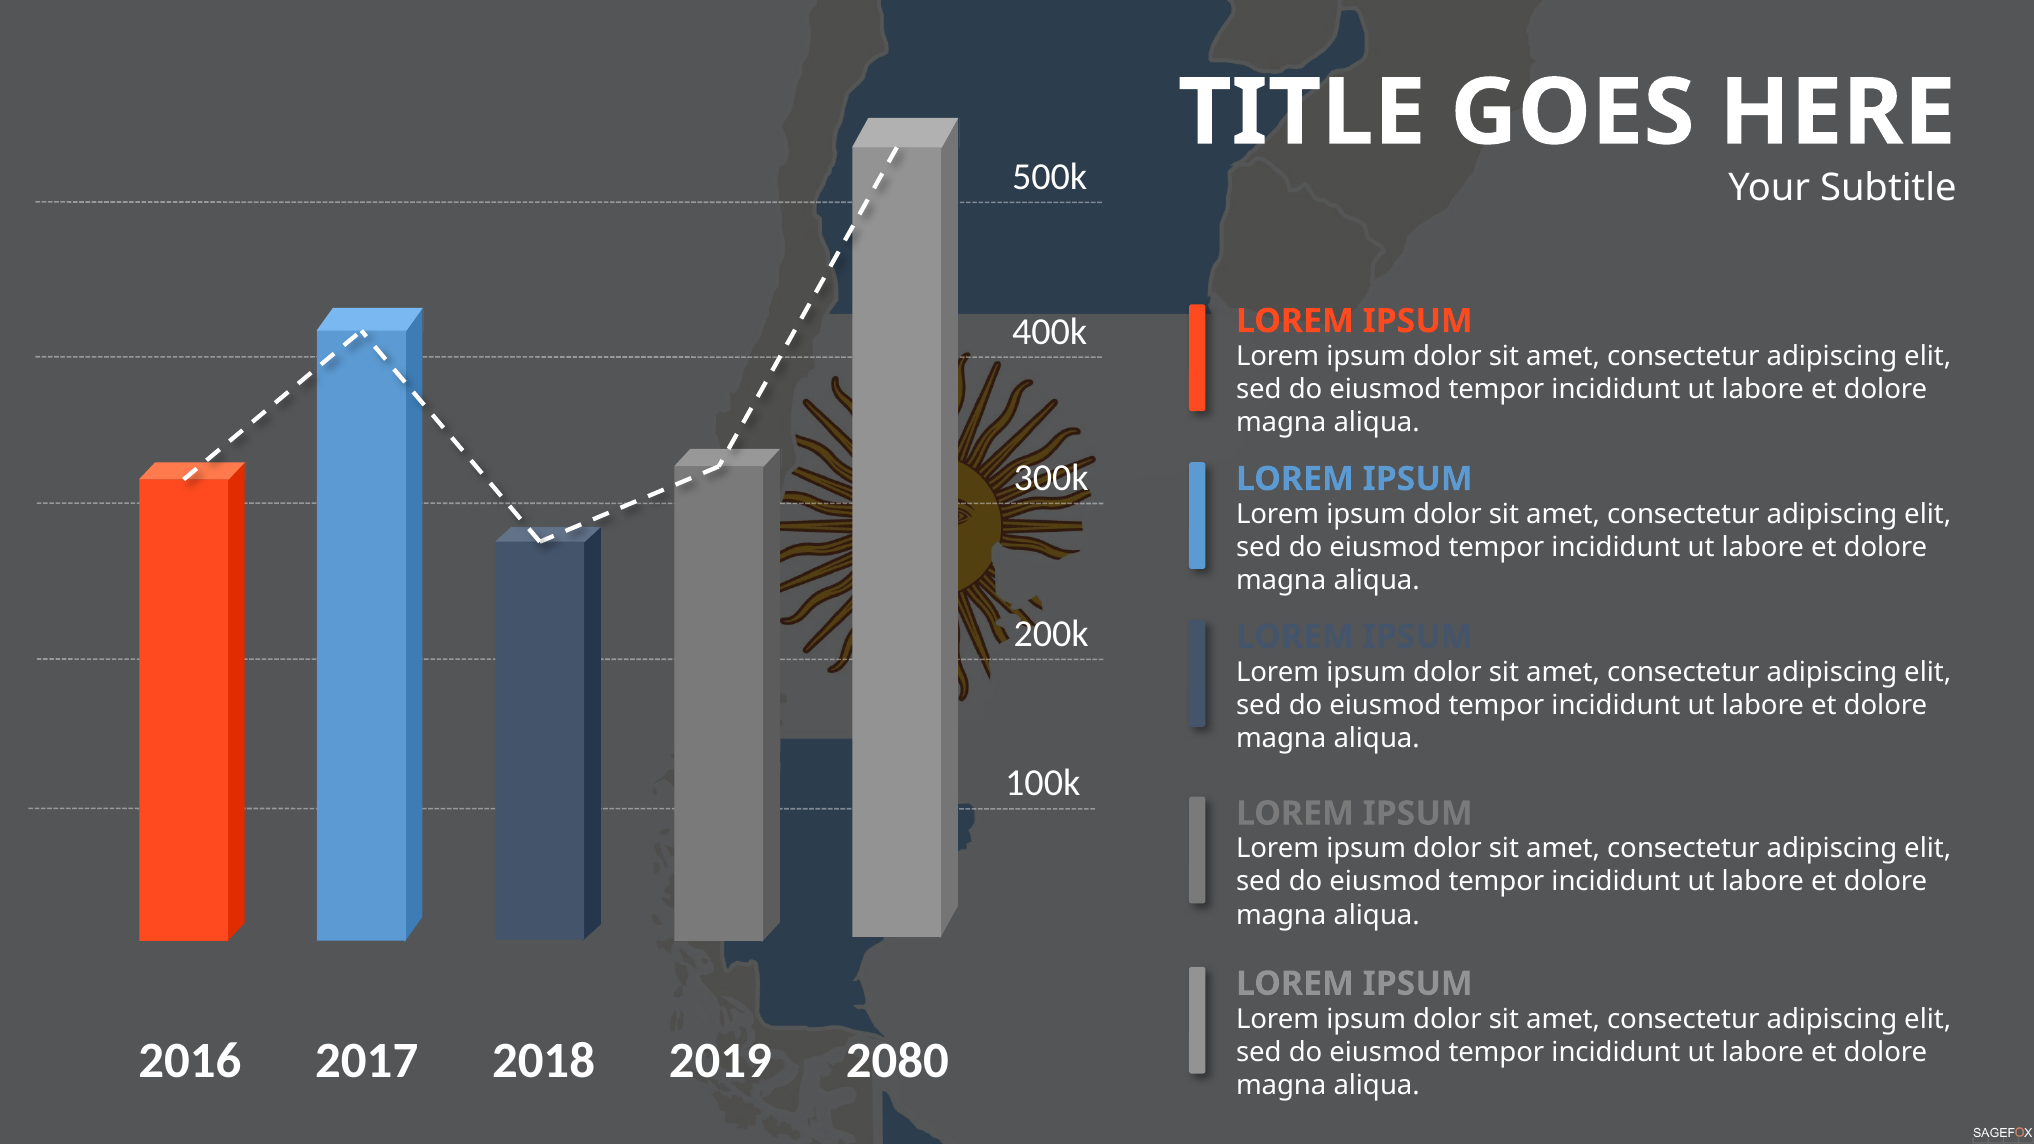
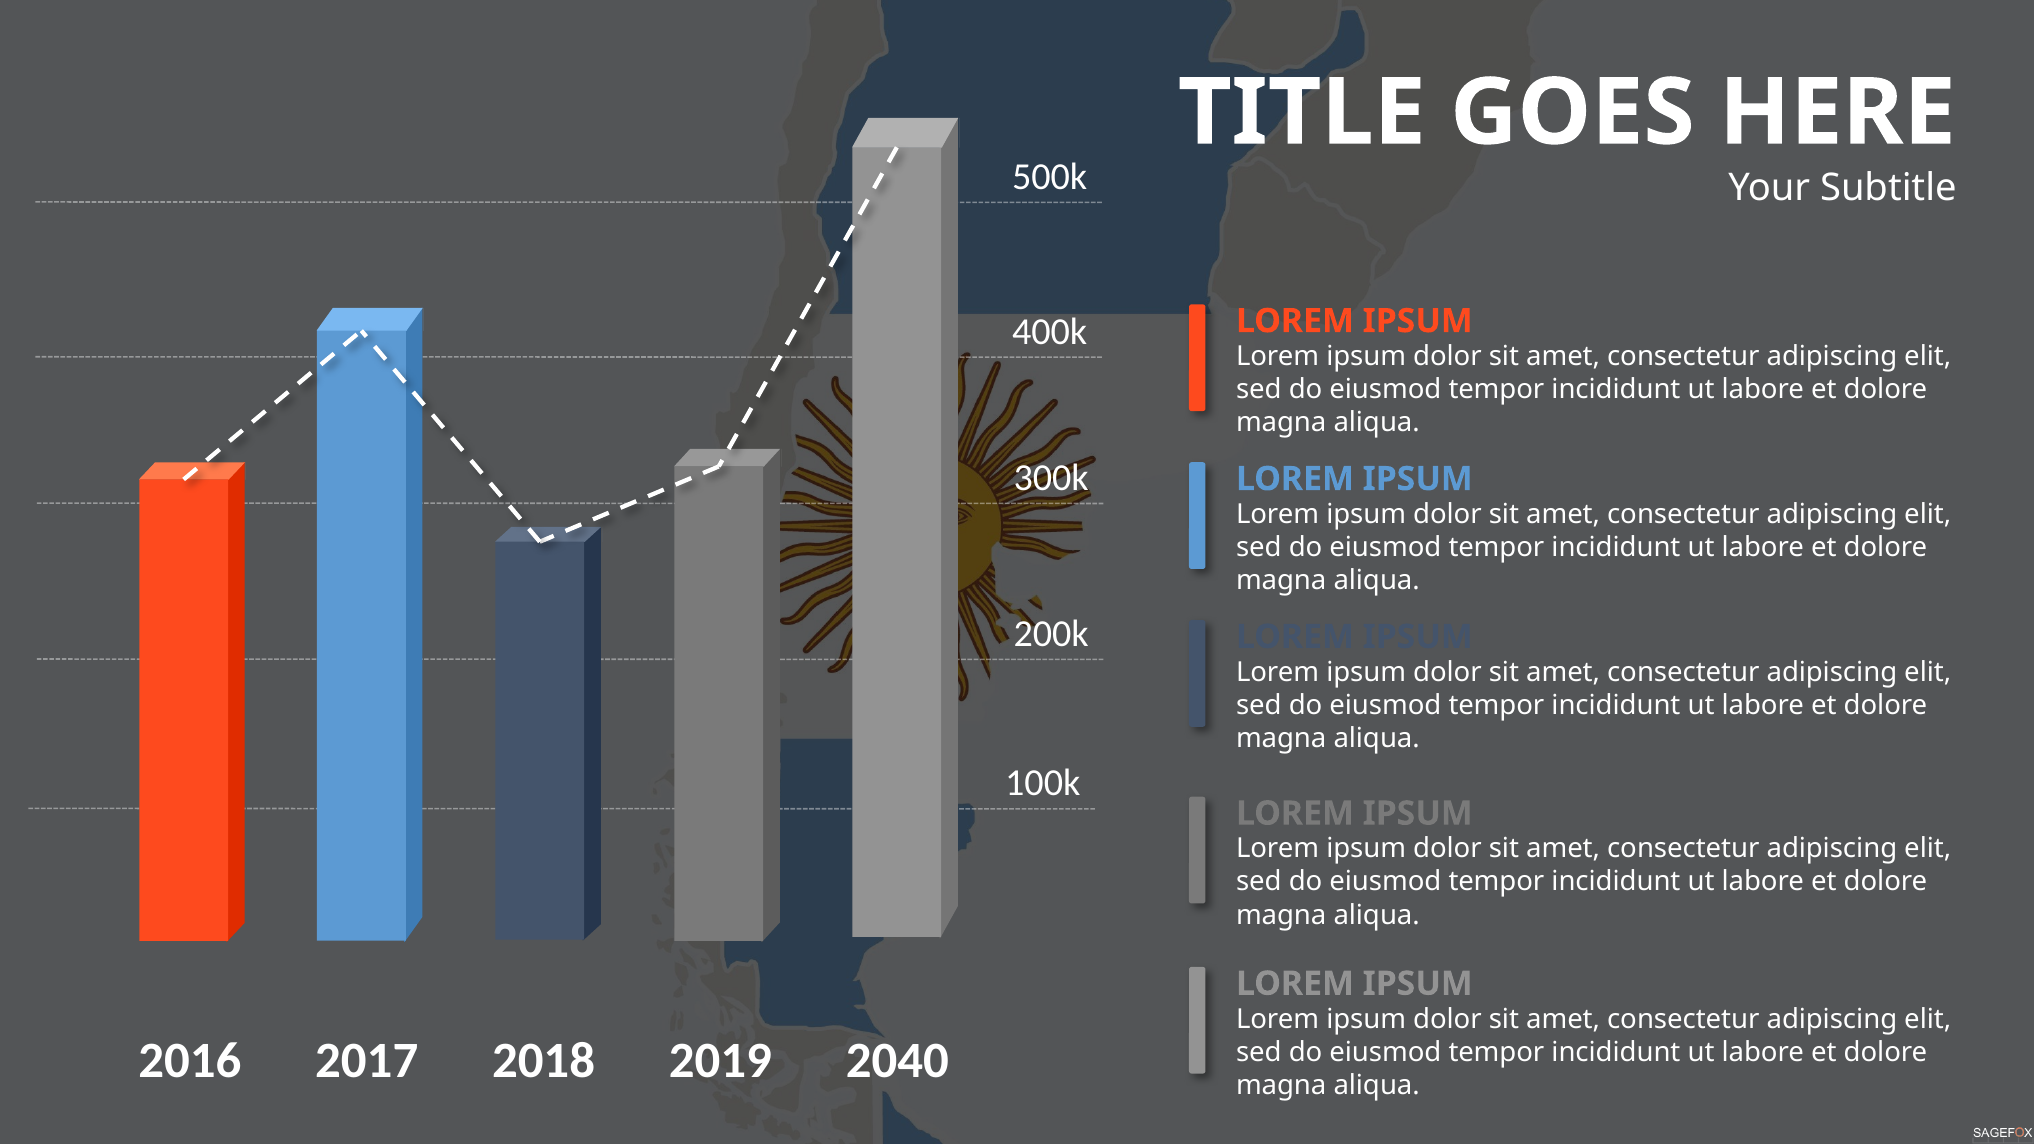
2080: 2080 -> 2040 (897, 1061)
